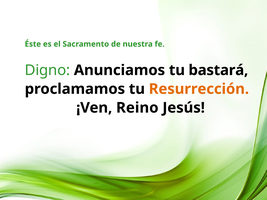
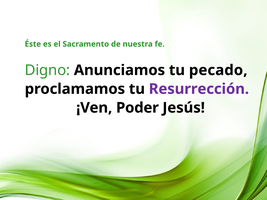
bastará: bastará -> pecado (218, 70)
Resurrección colour: orange -> purple (199, 89)
Reino: Reino -> Poder (137, 108)
